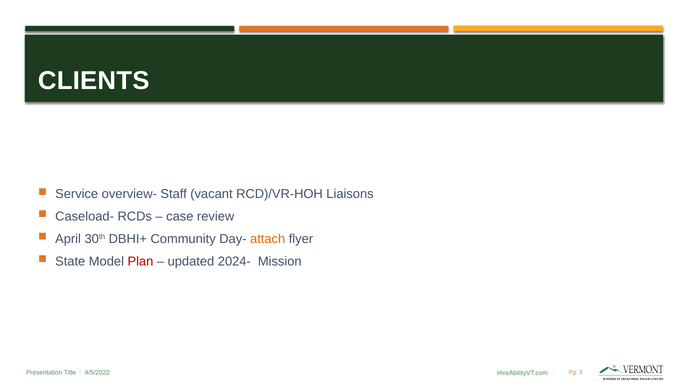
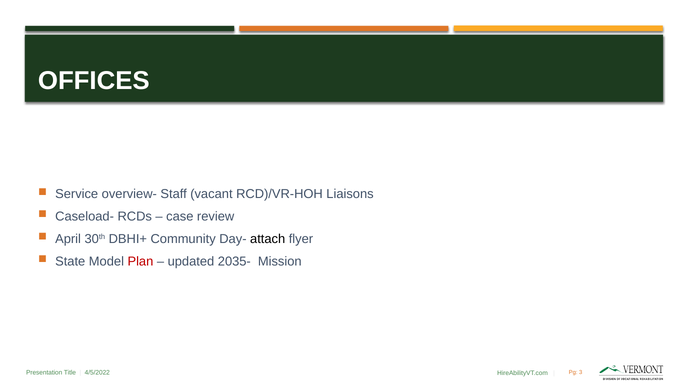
CLIENTS: CLIENTS -> OFFICES (94, 81)
attach colour: orange -> black (268, 239)
2024-: 2024- -> 2035- (234, 261)
